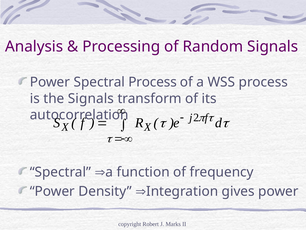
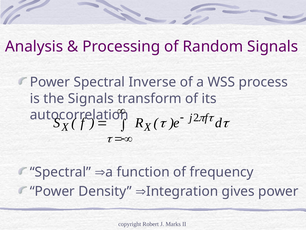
Spectral Process: Process -> Inverse (152, 82)
